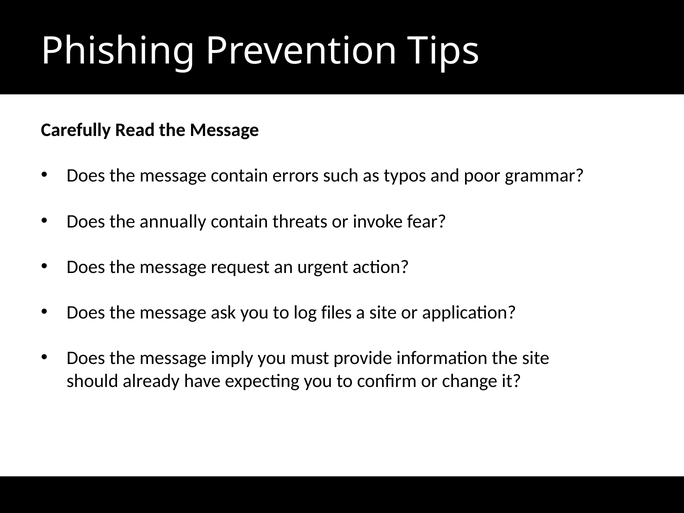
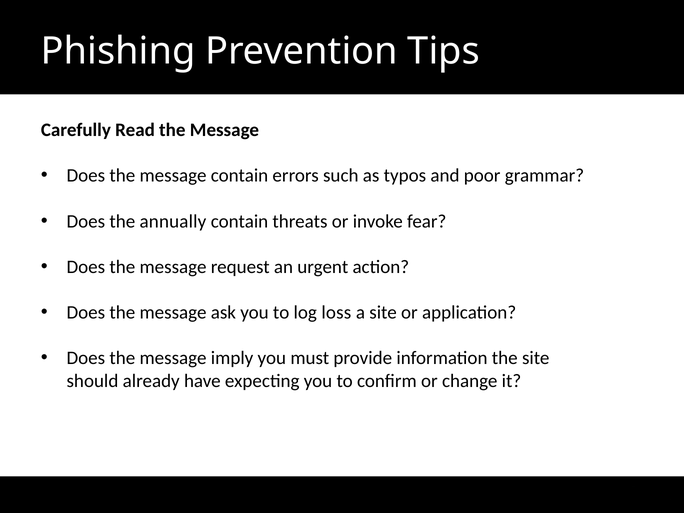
files: files -> loss (336, 313)
